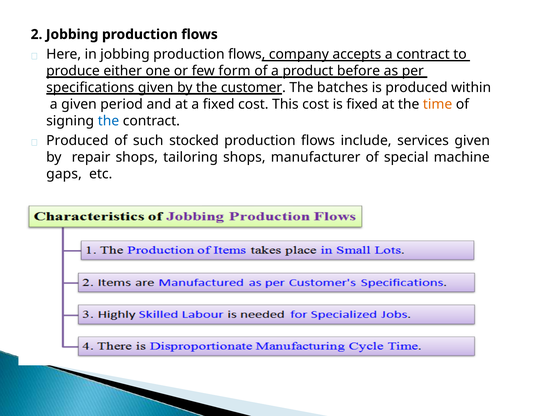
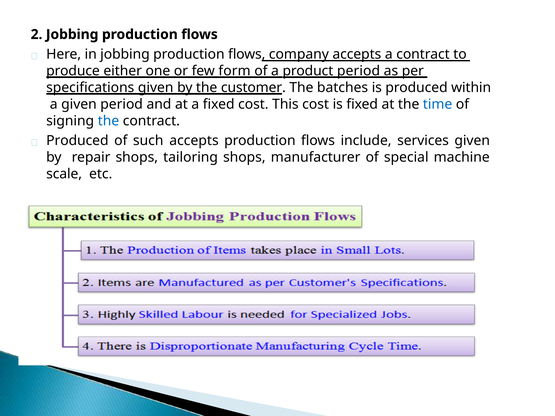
product before: before -> period (359, 71)
time colour: orange -> blue (438, 104)
such stocked: stocked -> accepts (194, 141)
gaps: gaps -> scale (64, 174)
